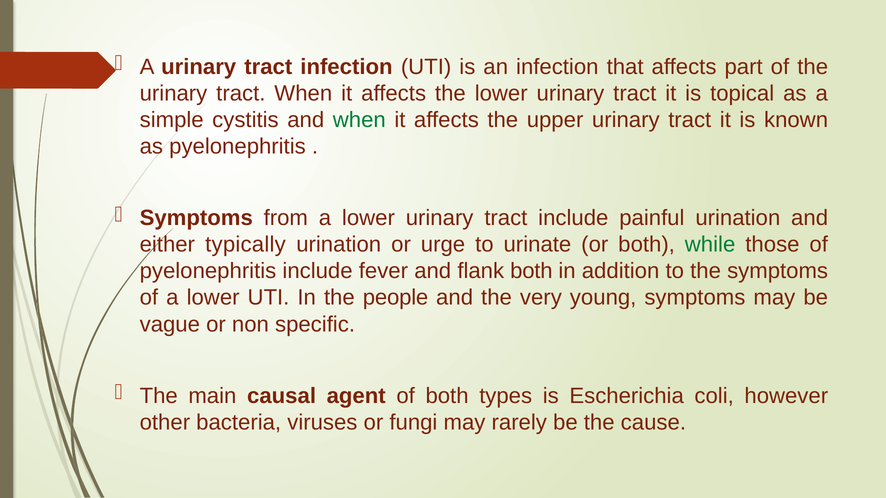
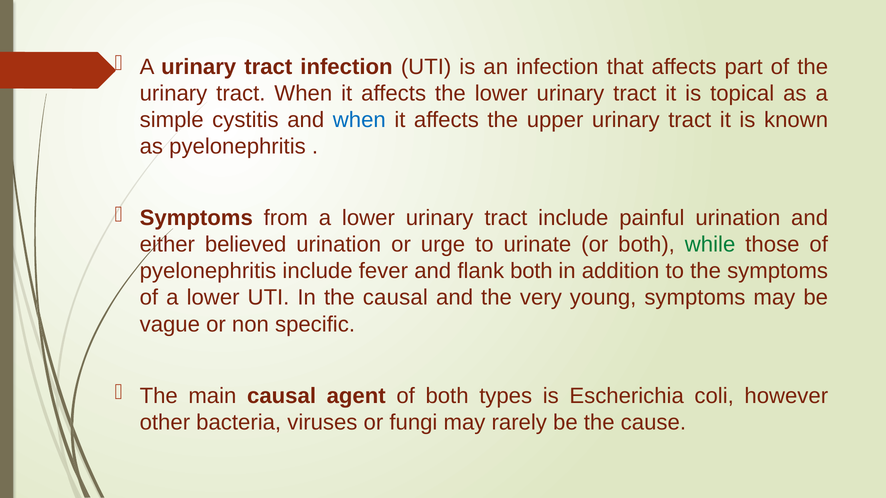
when colour: green -> blue (359, 120)
typically: typically -> believed (246, 245)
the people: people -> causal (395, 298)
